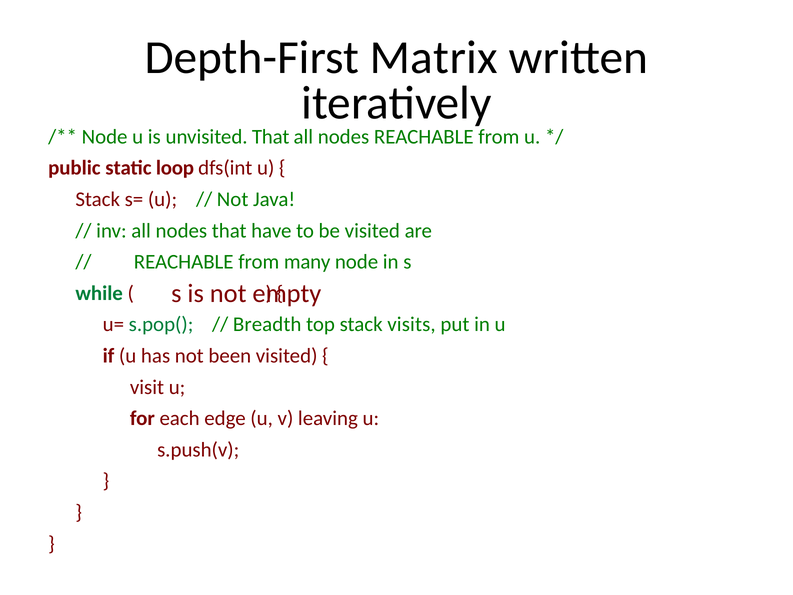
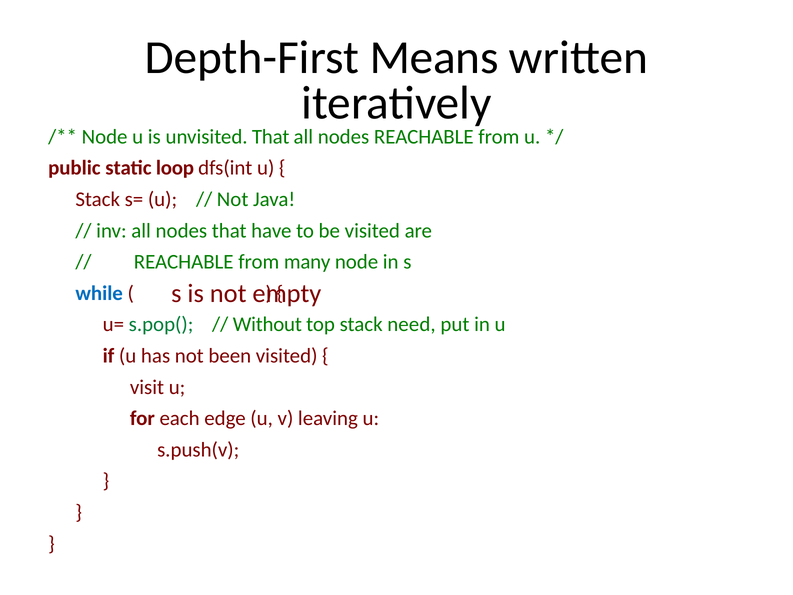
Matrix: Matrix -> Means (434, 58)
while colour: green -> blue (99, 293)
Breadth: Breadth -> Without (267, 324)
visits: visits -> need (411, 324)
